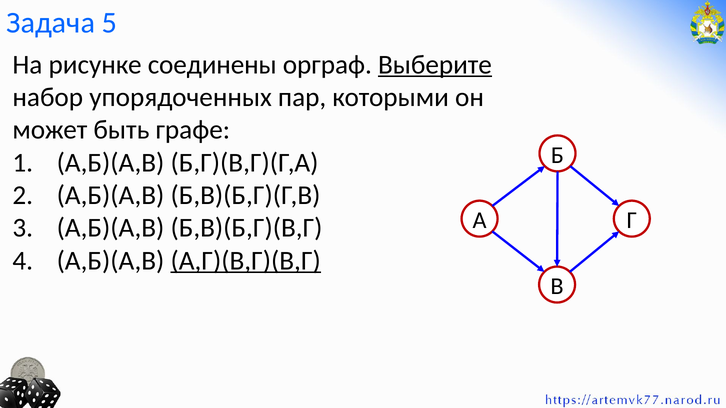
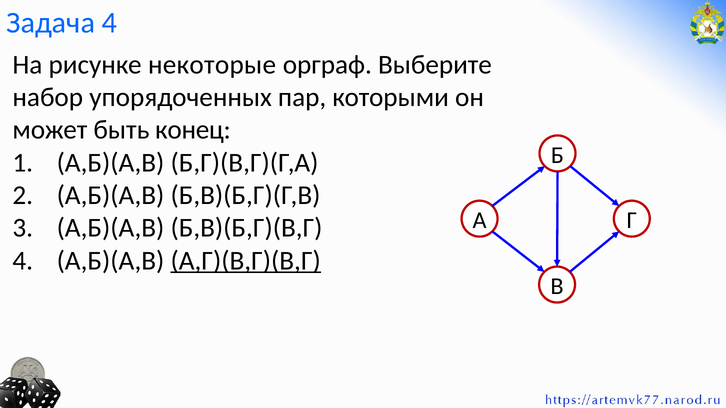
Задача 5: 5 -> 4 (109, 23)
соединены: соединены -> некоторые (212, 65)
Выберите underline: present -> none (435, 65)
графе: графе -> конец (193, 130)
